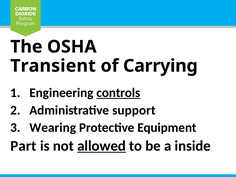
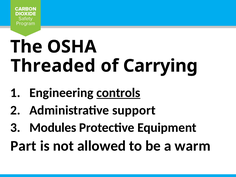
Transient: Transient -> Threaded (53, 66)
Wearing: Wearing -> Modules (53, 128)
allowed underline: present -> none (102, 146)
inside: inside -> warm (193, 146)
